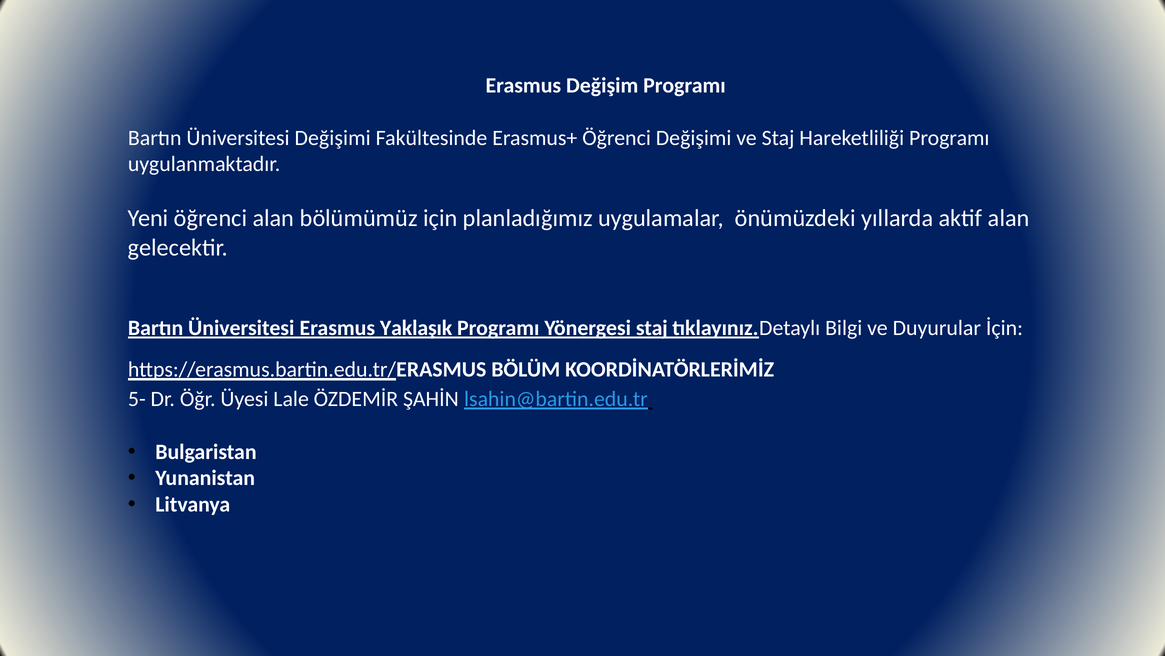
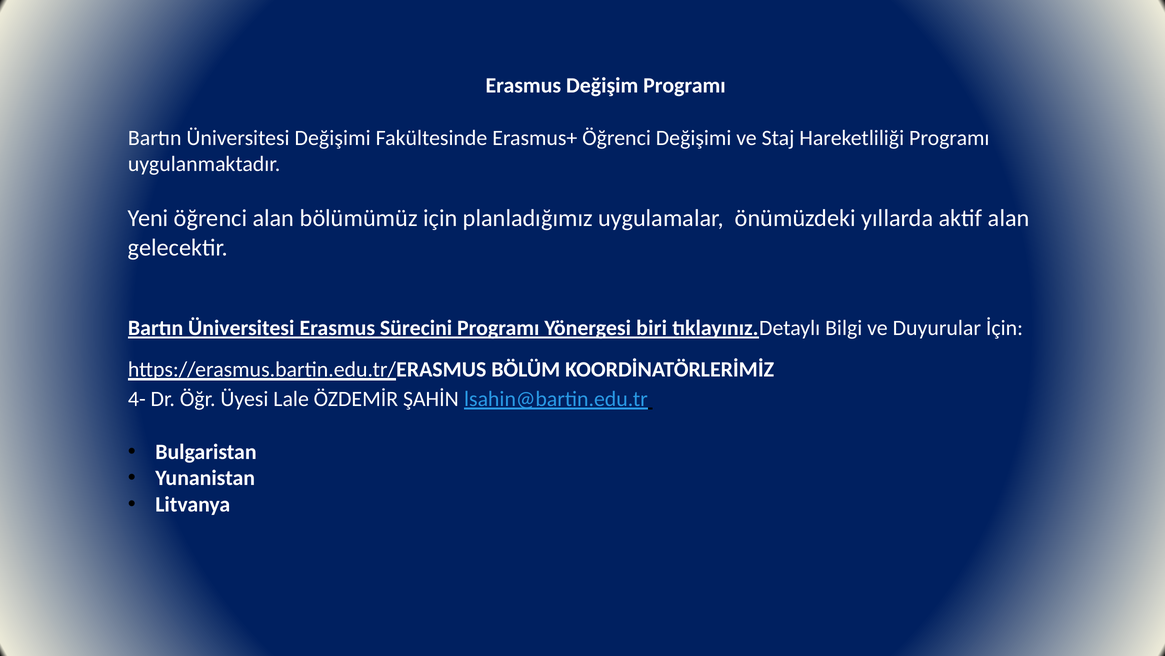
Yaklaşık: Yaklaşık -> Sürecini (416, 328)
Yönergesi staj: staj -> biri (652, 328)
5-: 5- -> 4- (137, 399)
